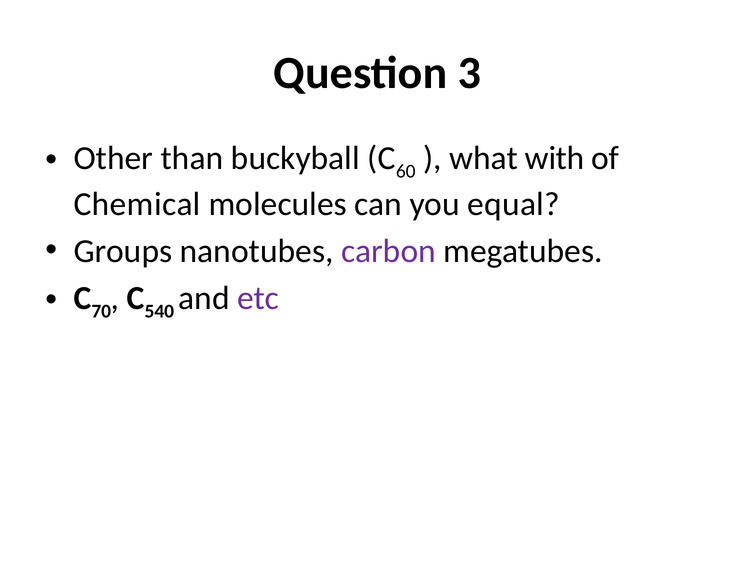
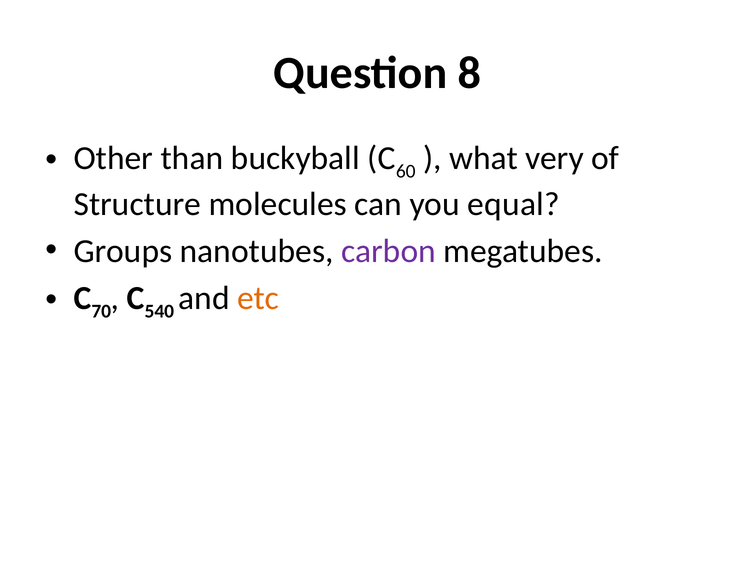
3: 3 -> 8 (469, 73)
with: with -> very (555, 158)
Chemical: Chemical -> Structure (137, 204)
etc colour: purple -> orange (258, 298)
